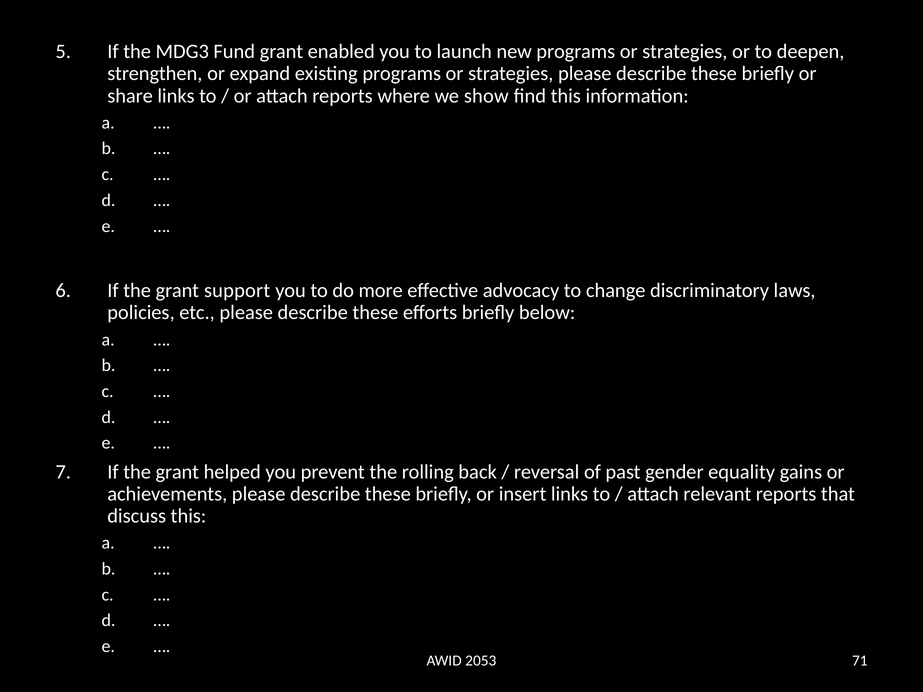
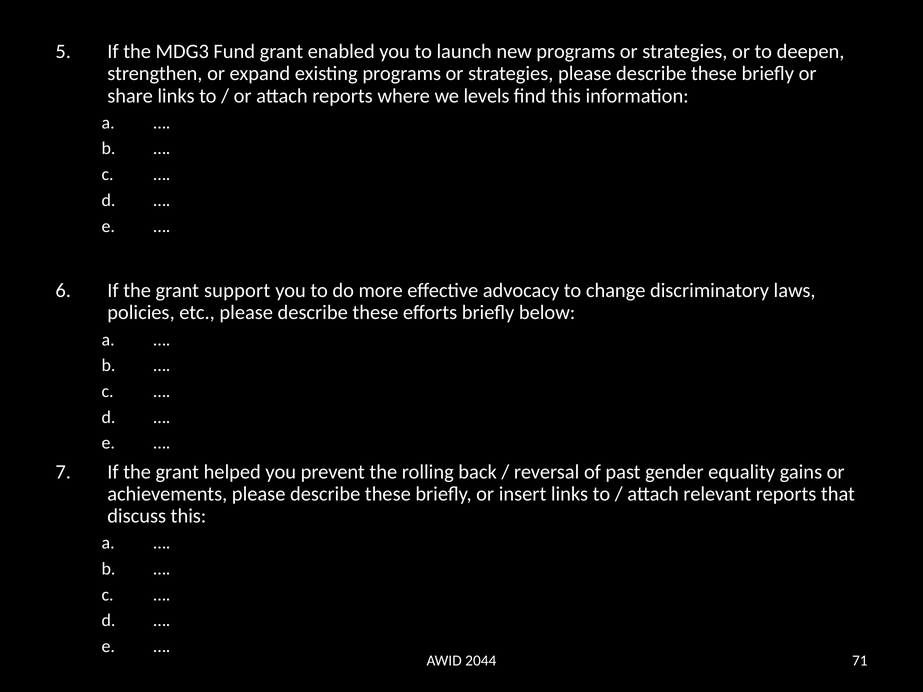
show: show -> levels (487, 96)
2053: 2053 -> 2044 (481, 661)
